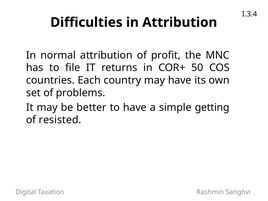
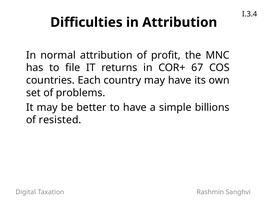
50: 50 -> 67 (197, 68)
getting: getting -> billions (212, 107)
